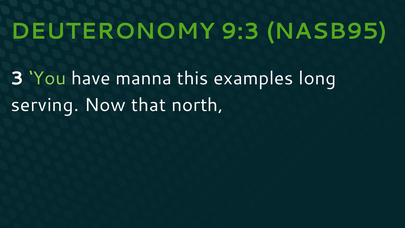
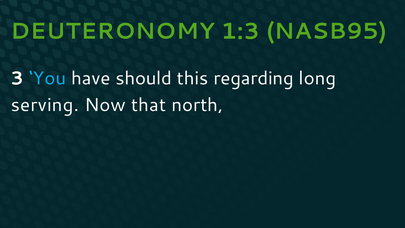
9:3: 9:3 -> 1:3 (240, 31)
You colour: light green -> light blue (47, 78)
manna: manna -> should (144, 78)
examples: examples -> regarding (254, 78)
